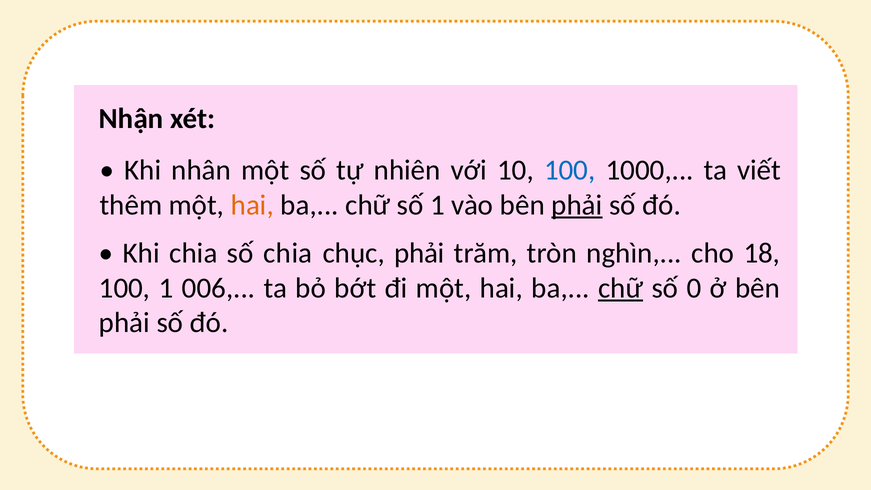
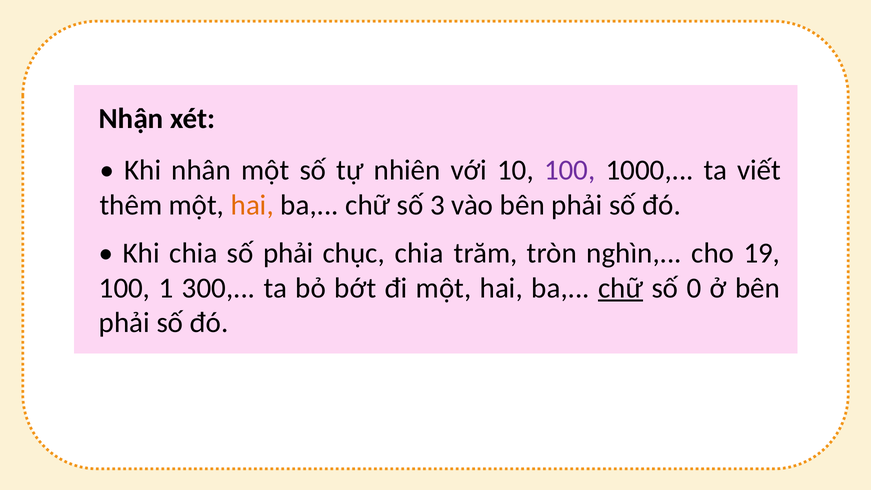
100 colour: blue -> purple (570, 170)
số 1: 1 -> 3 (437, 205)
phải underline: present -> none (577, 205)
số chia: chia -> phải (288, 253)
chục phải: phải -> chia (419, 253)
18: 18 -> 19 (762, 253)
006: 006 -> 300 (219, 288)
